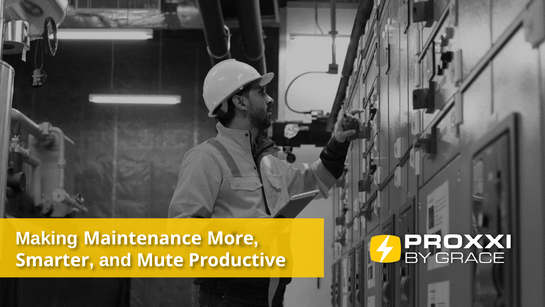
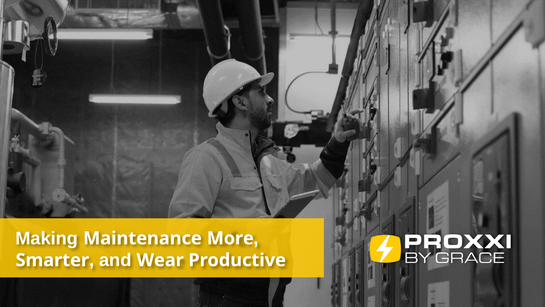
Mute: Mute -> Wear (160, 260)
